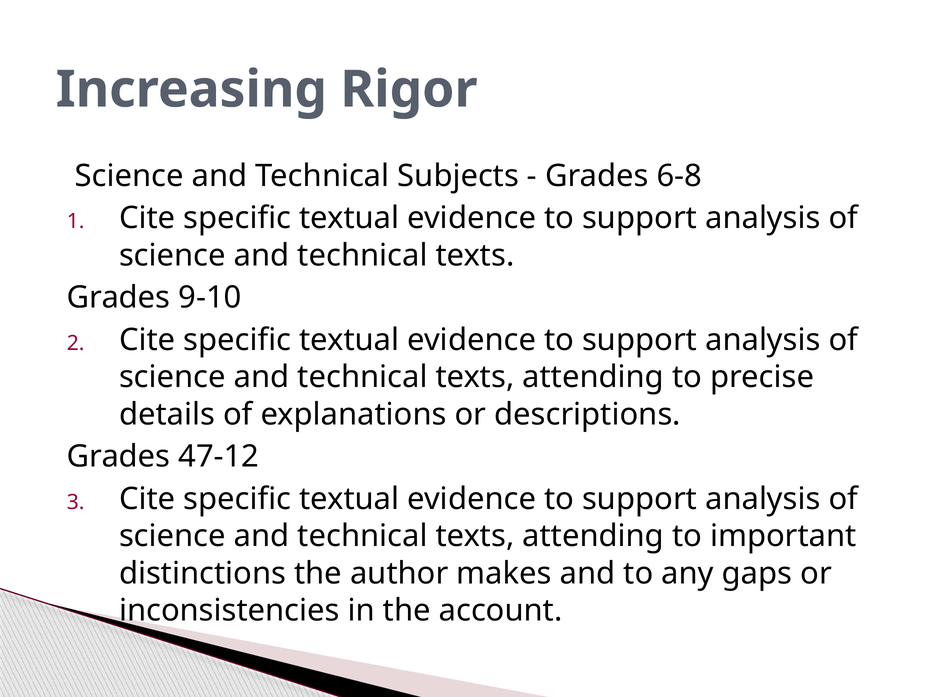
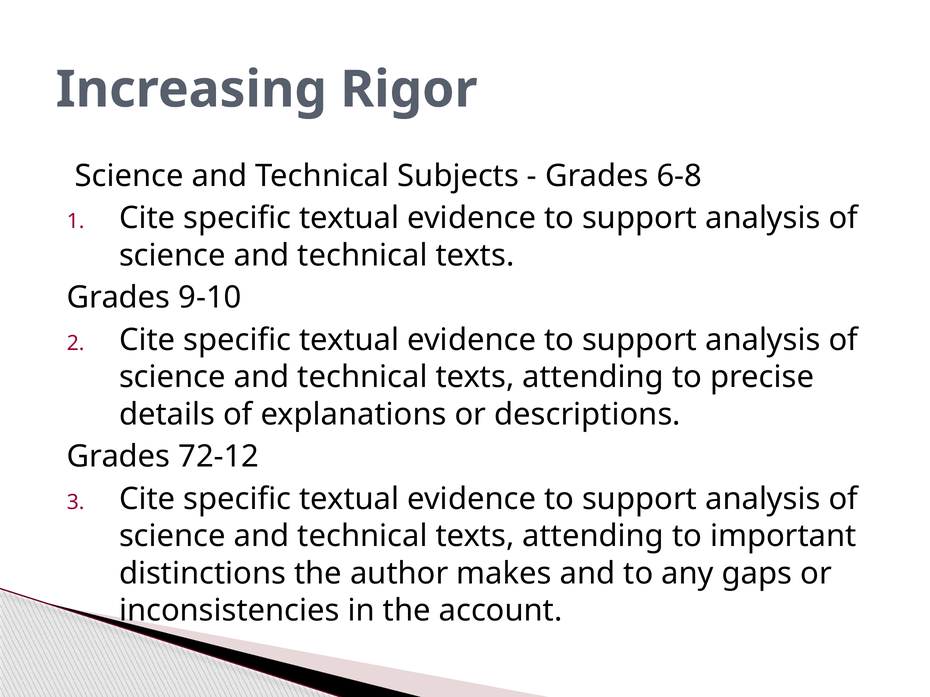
47-12: 47-12 -> 72-12 (219, 457)
